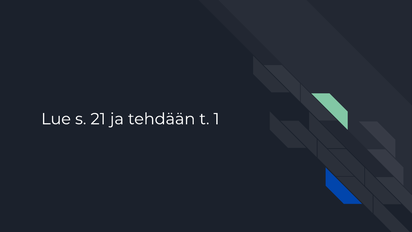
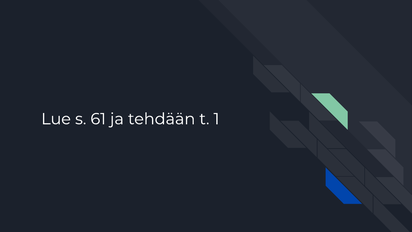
21: 21 -> 61 (98, 119)
